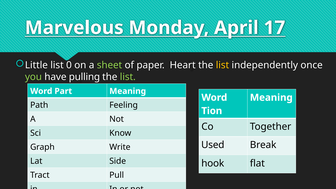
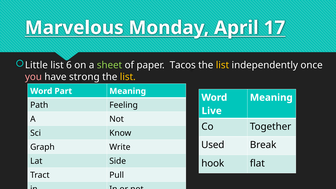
0: 0 -> 6 (69, 65)
Heart: Heart -> Tacos (183, 65)
you colour: light green -> pink (33, 77)
pulling: pulling -> strong (84, 77)
list colour: light green -> yellow (128, 77)
Tion: Tion -> Live (212, 111)
